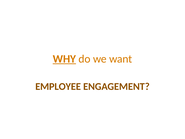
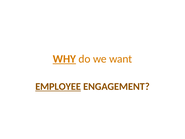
EMPLOYEE underline: none -> present (58, 86)
